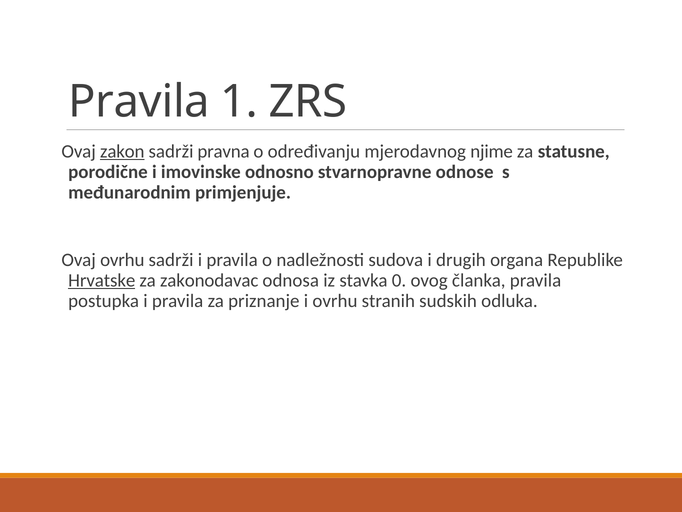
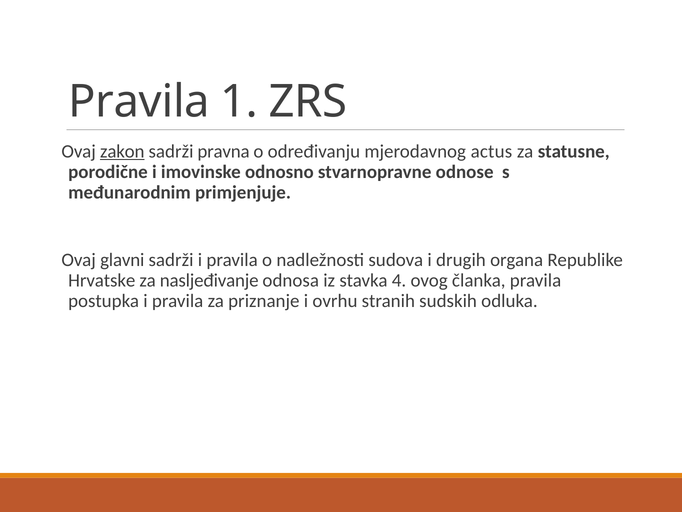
njime: njime -> actus (491, 151)
Ovaj ovrhu: ovrhu -> glavni (122, 260)
Hrvatske underline: present -> none (102, 280)
zakonodavac: zakonodavac -> nasljeđivanje (209, 280)
0: 0 -> 4 (399, 280)
